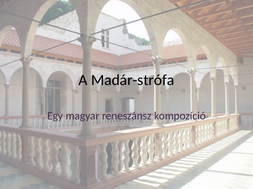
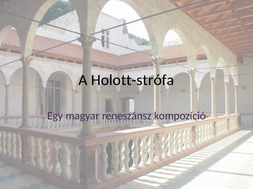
Madár-strófa: Madár-strófa -> Holott-strófa (133, 80)
